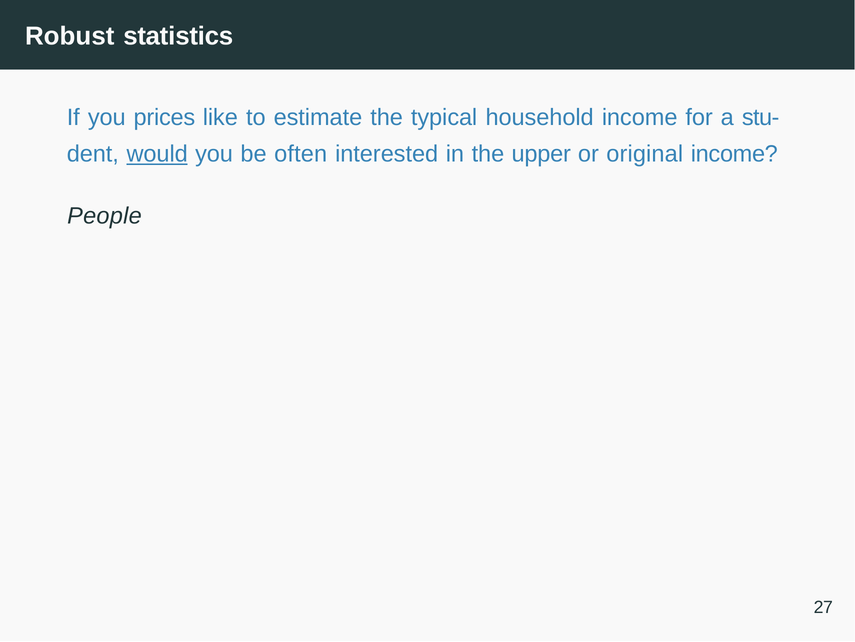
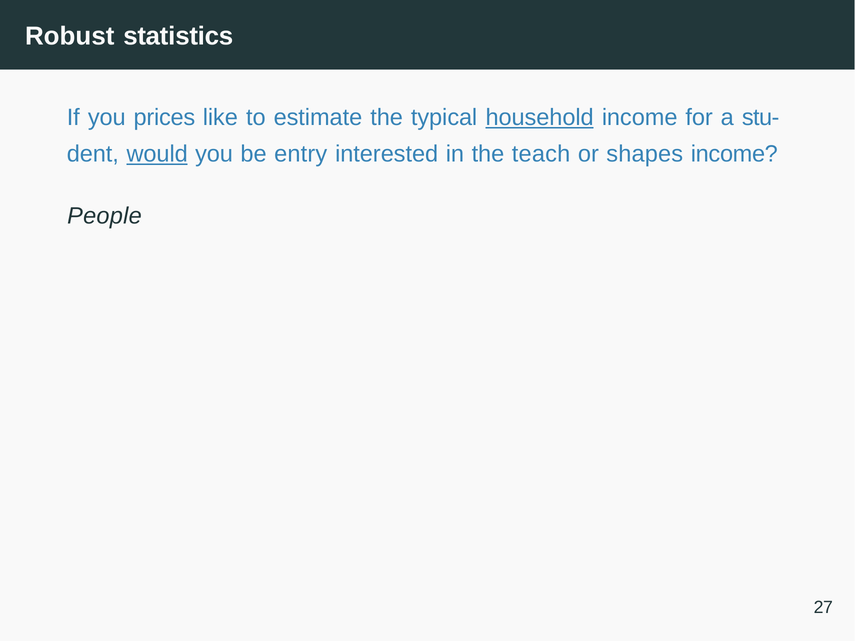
household underline: none -> present (540, 118)
often: often -> entry (301, 154)
upper: upper -> teach (541, 154)
original: original -> shapes (645, 154)
